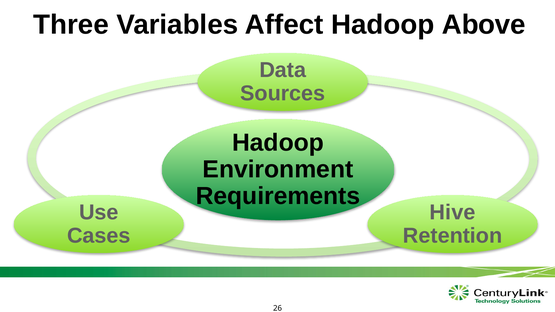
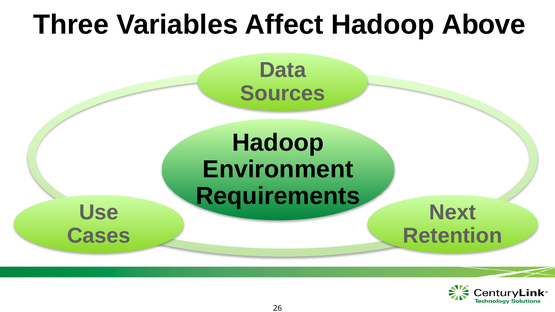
Hive: Hive -> Next (453, 212)
